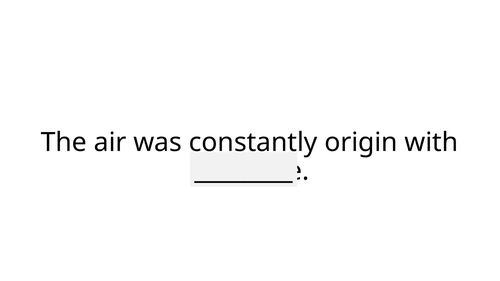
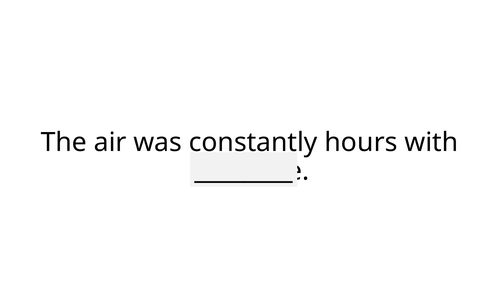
origin: origin -> hours (361, 142)
